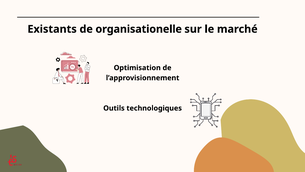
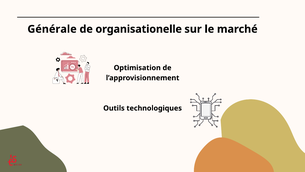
Existants: Existants -> Générale (52, 29)
